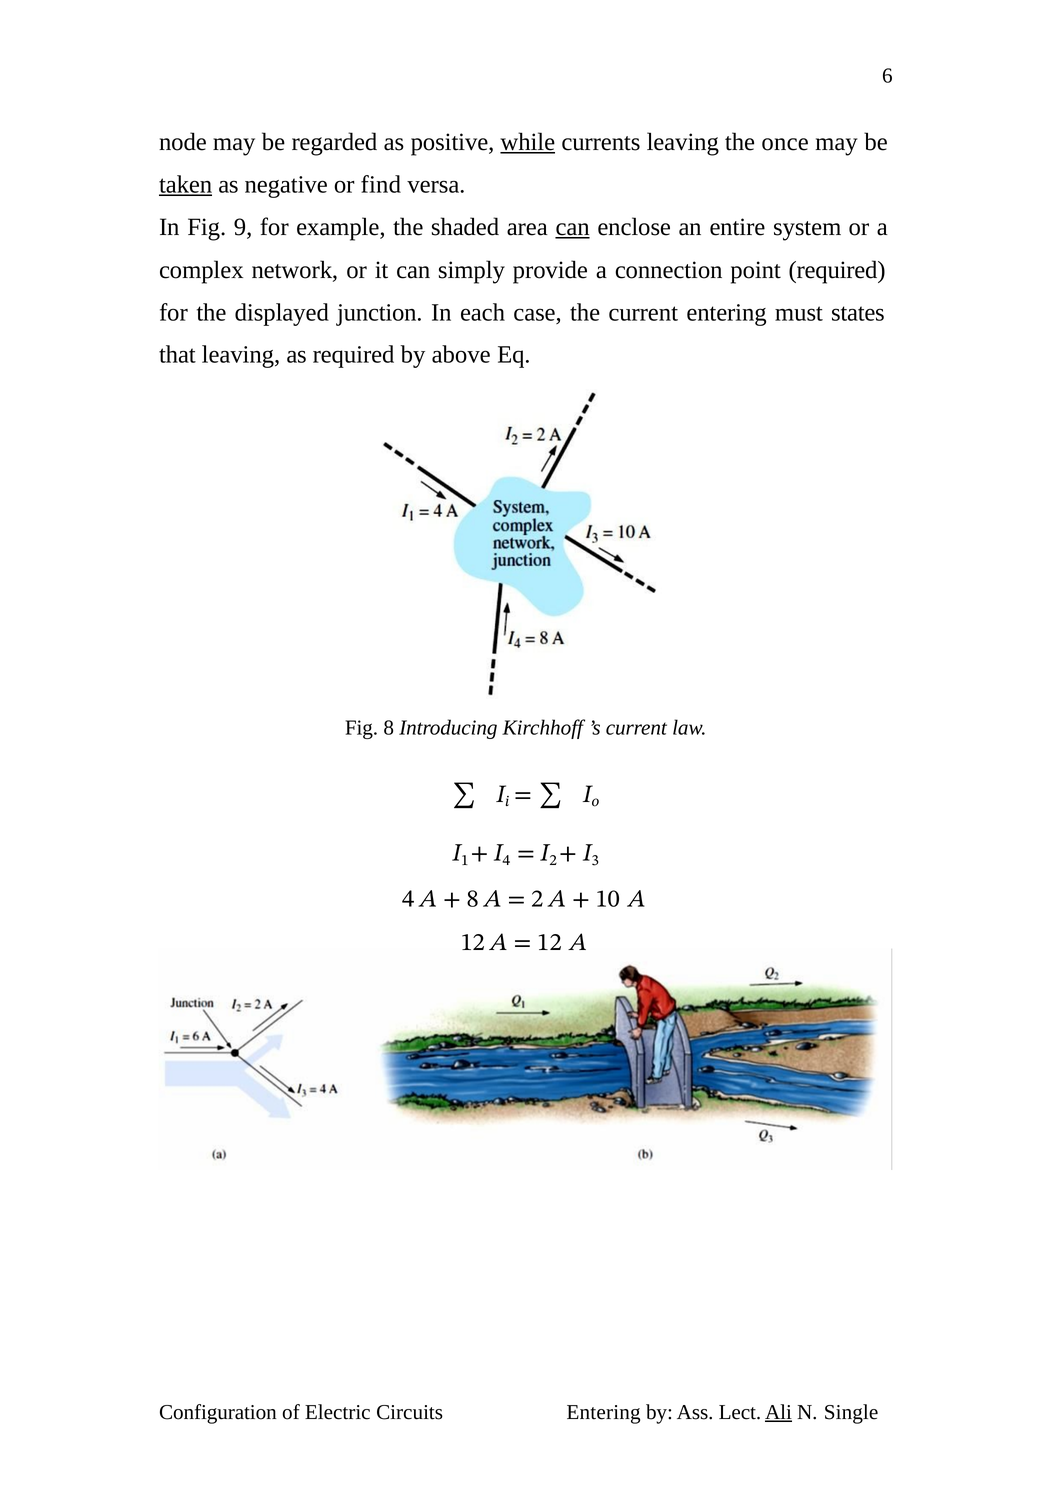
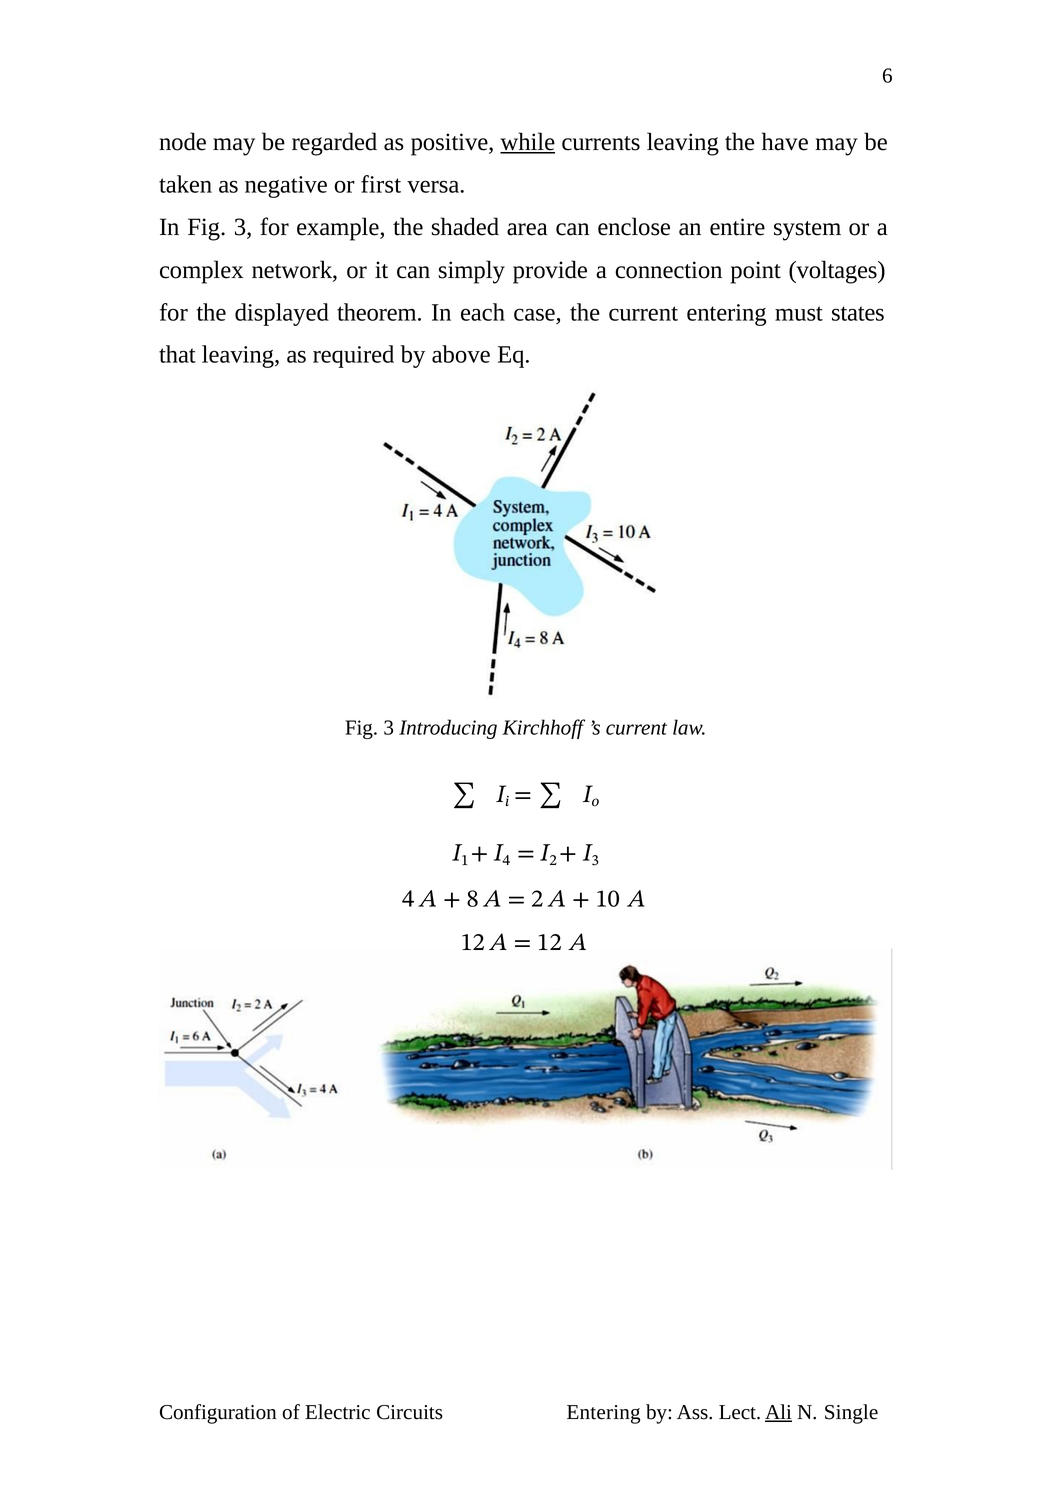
once: once -> have (785, 142)
taken underline: present -> none (186, 185)
find: find -> first (381, 185)
In Fig 9: 9 -> 3 (243, 227)
can underline: present -> none (573, 227)
point required: required -> voltages (837, 270)
junction: junction -> theorem (380, 312)
8: 8 -> 3 (389, 727)
